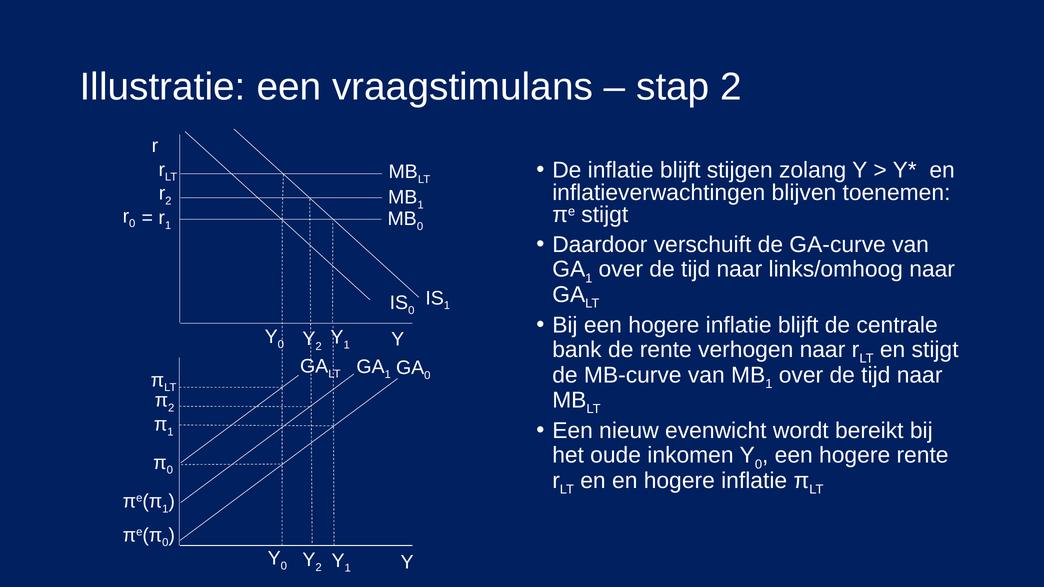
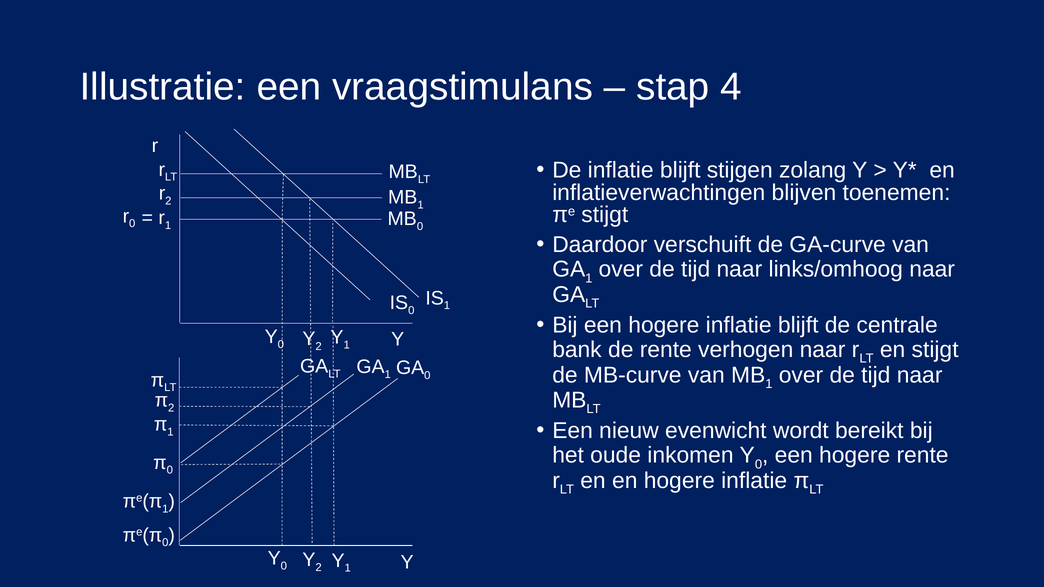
stap 2: 2 -> 4 (731, 87)
